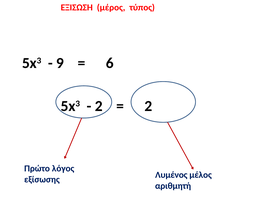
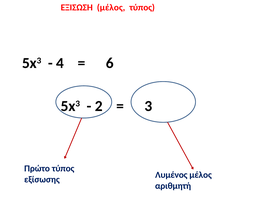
ΕΞΙΣΩΣΗ μέρος: μέρος -> μέλος (111, 7)
9: 9 -> 4 (60, 63)
2: 2 -> 3 (148, 106)
Πρώτο λόγος: λόγος -> τύπος (63, 169)
